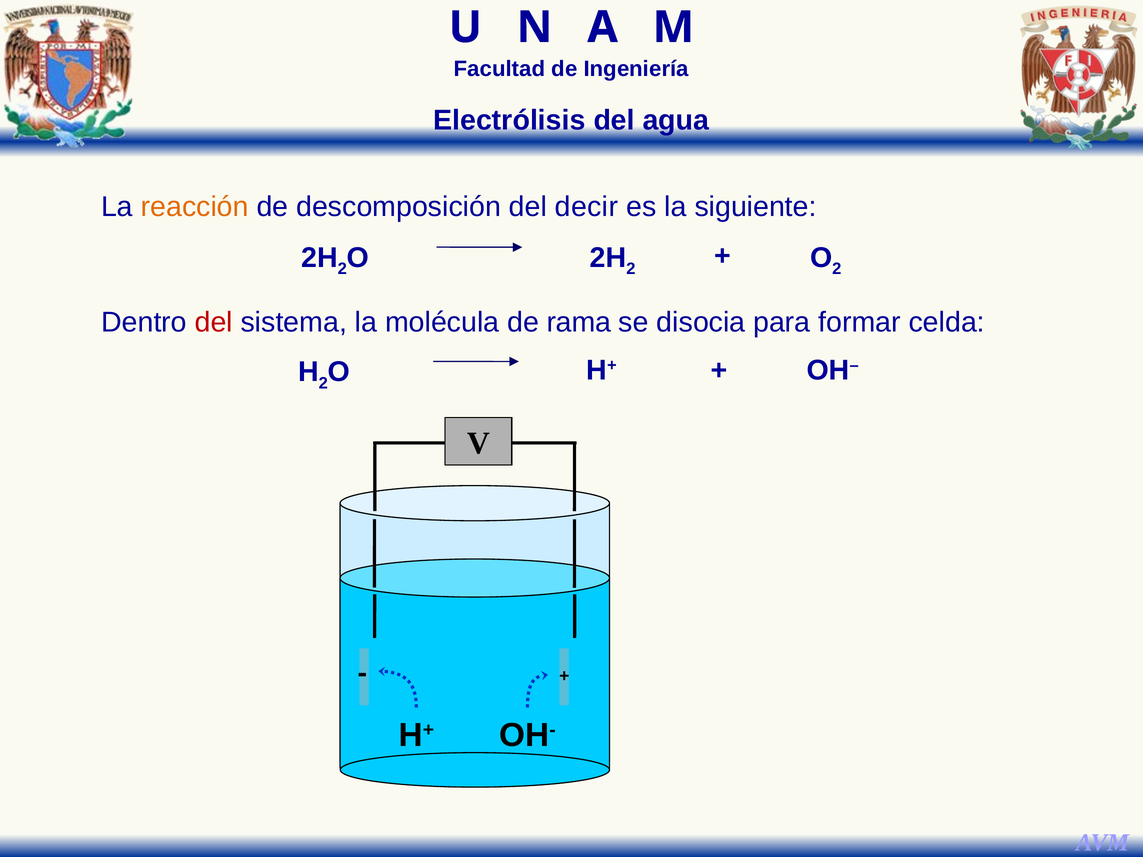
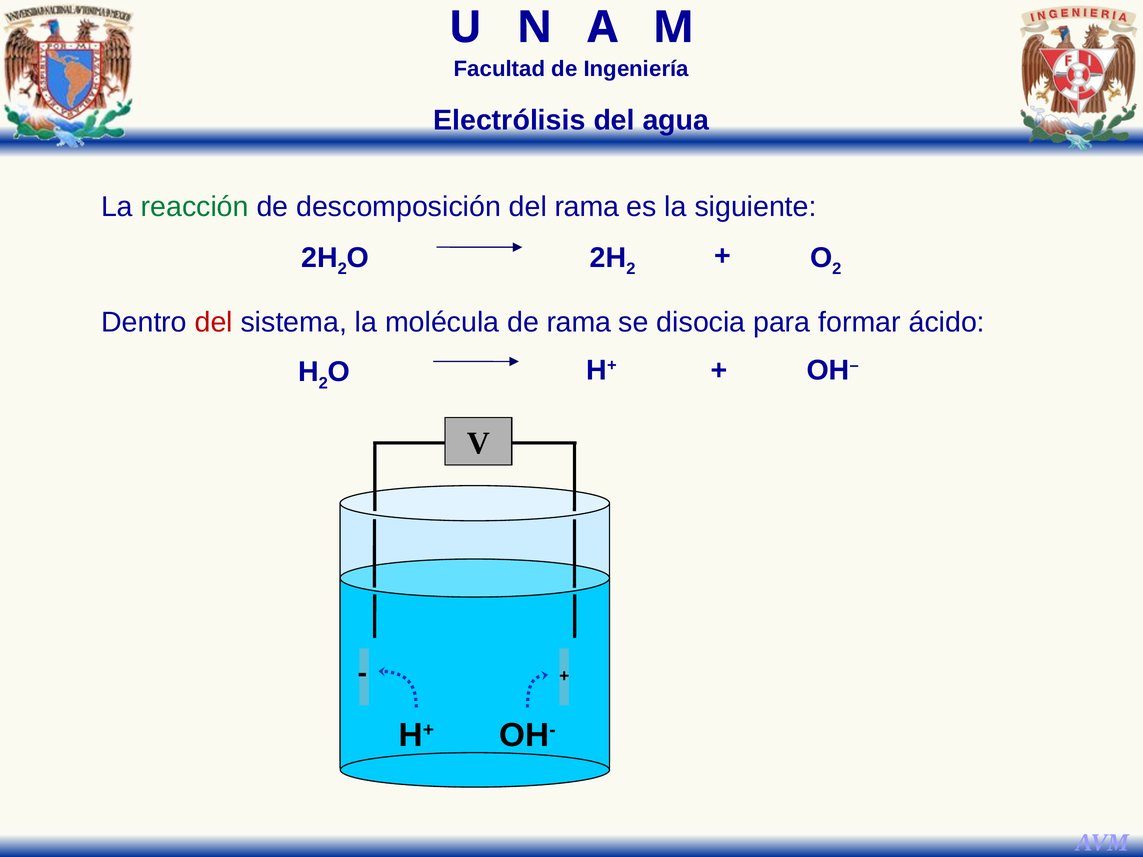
reacción colour: orange -> green (195, 207)
del decir: decir -> rama (587, 207)
celda: celda -> ácido (947, 323)
